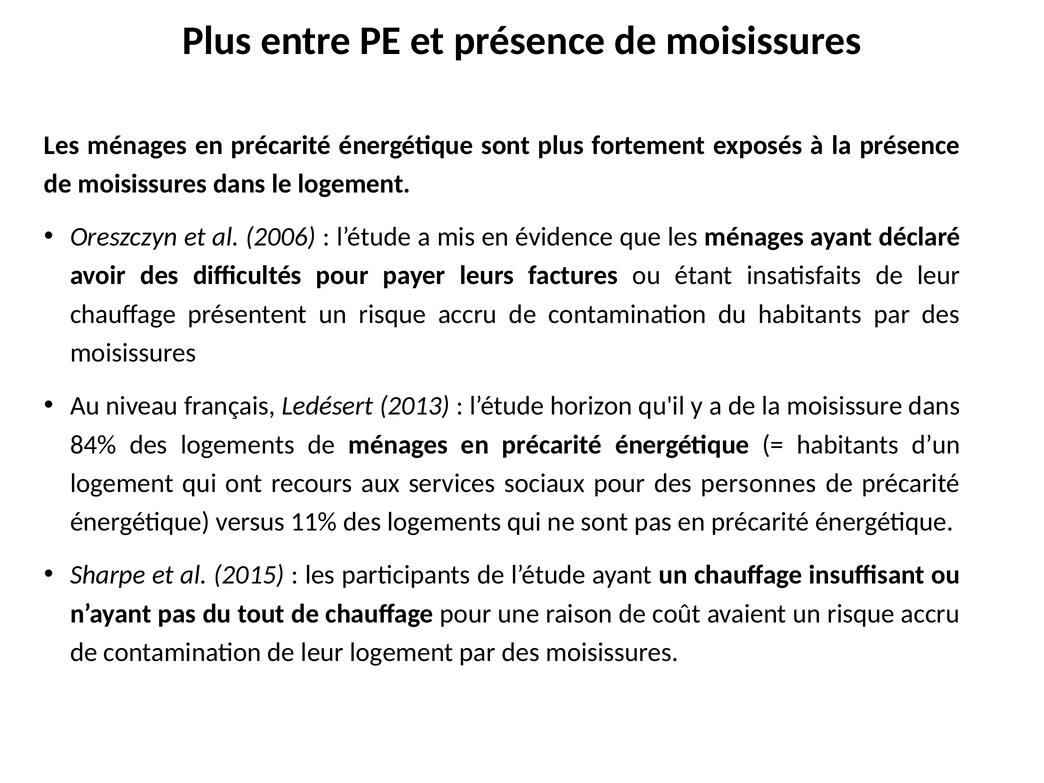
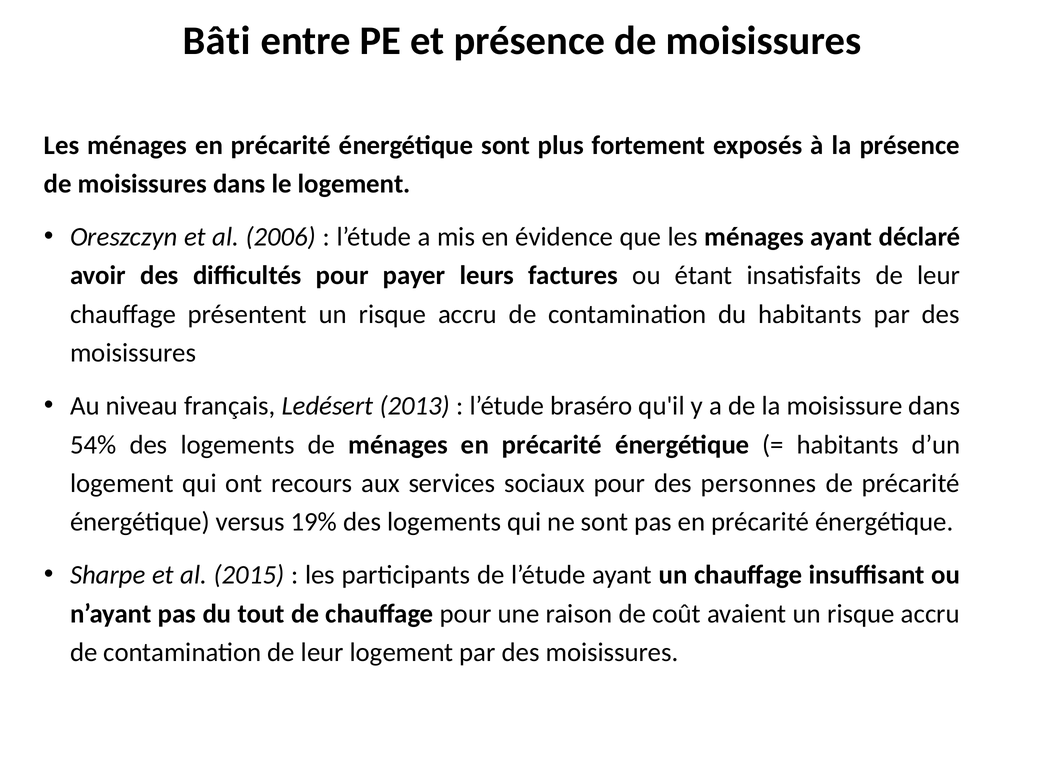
Plus: Plus -> Bâti (217, 41)
horizon: horizon -> braséro (591, 406)
84%: 84% -> 54% (93, 445)
11%: 11% -> 19% (314, 522)
